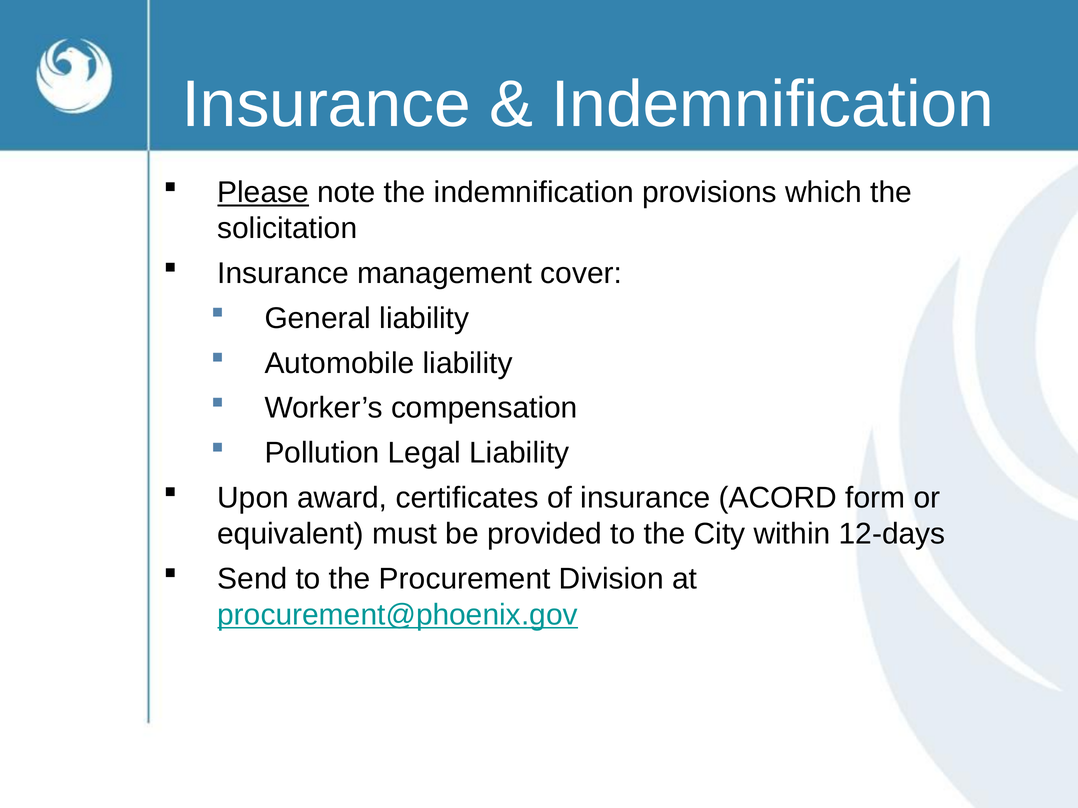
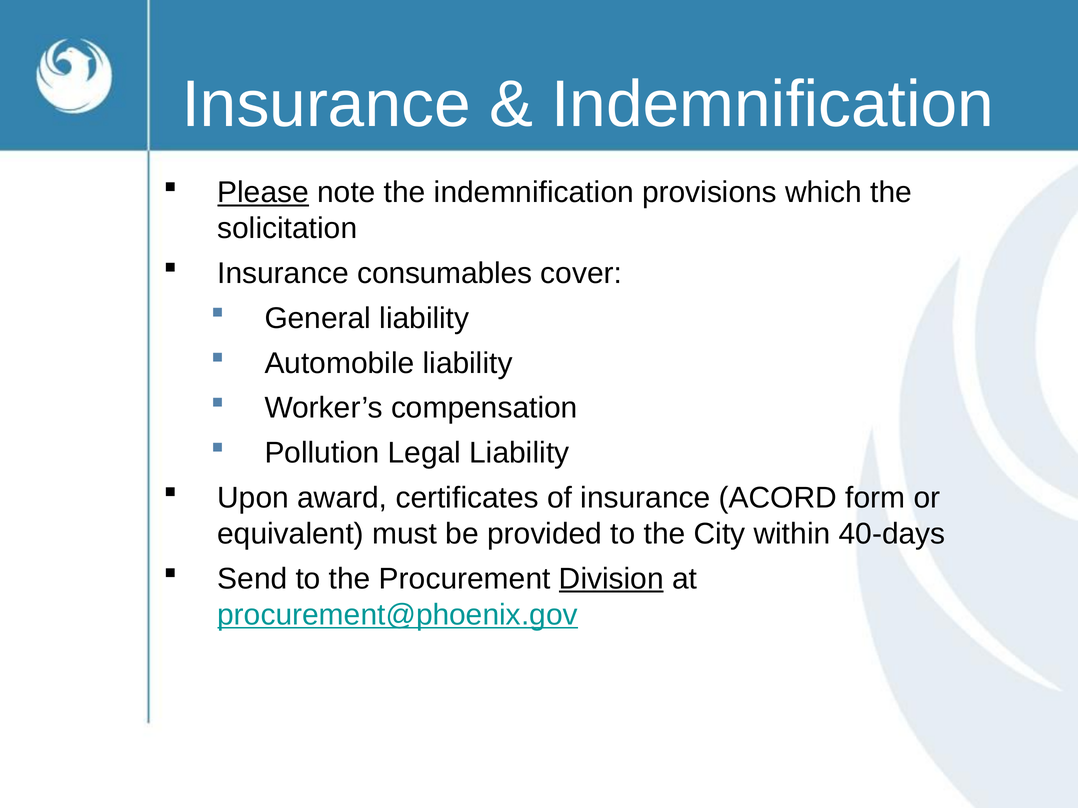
management: management -> consumables (445, 273)
12-days: 12-days -> 40-days (892, 534)
Division underline: none -> present (611, 579)
